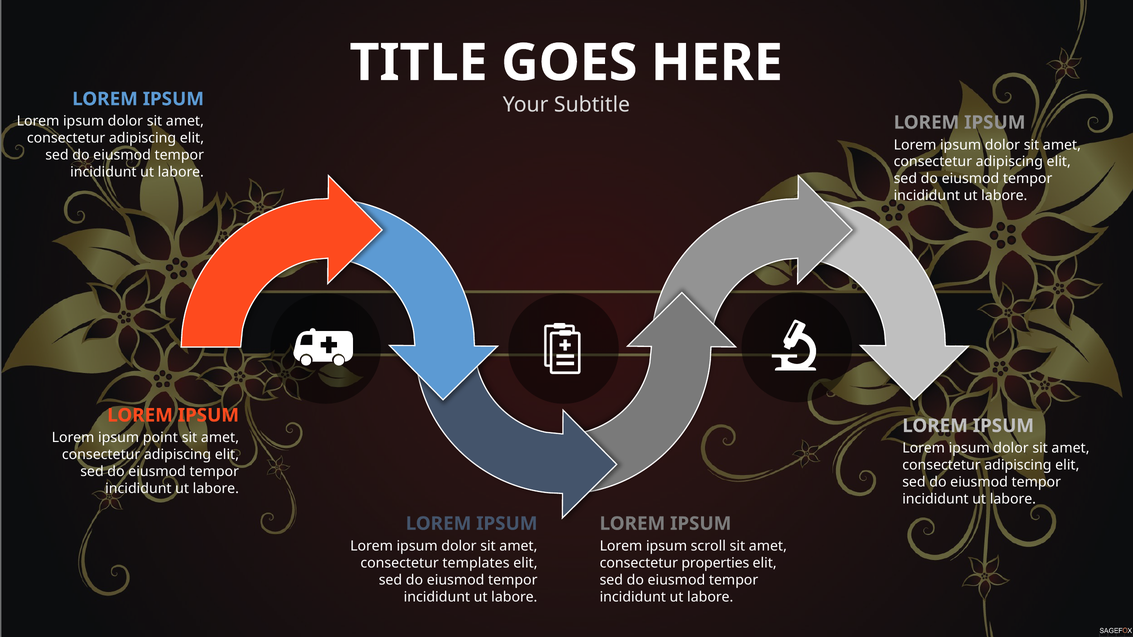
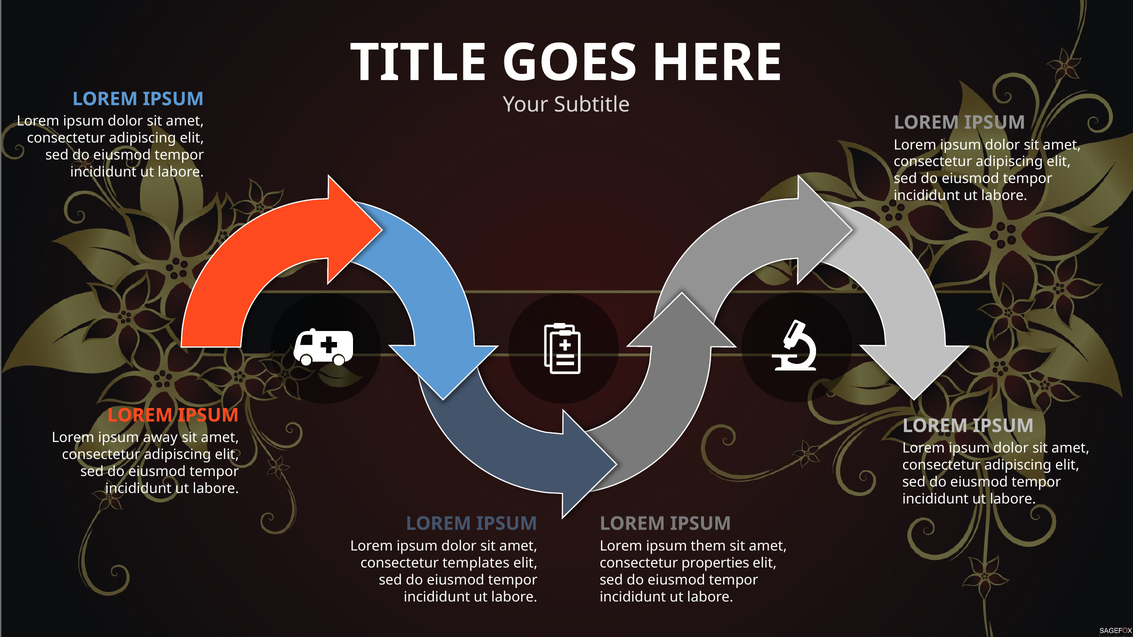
point: point -> away (160, 438)
scroll: scroll -> them (708, 546)
